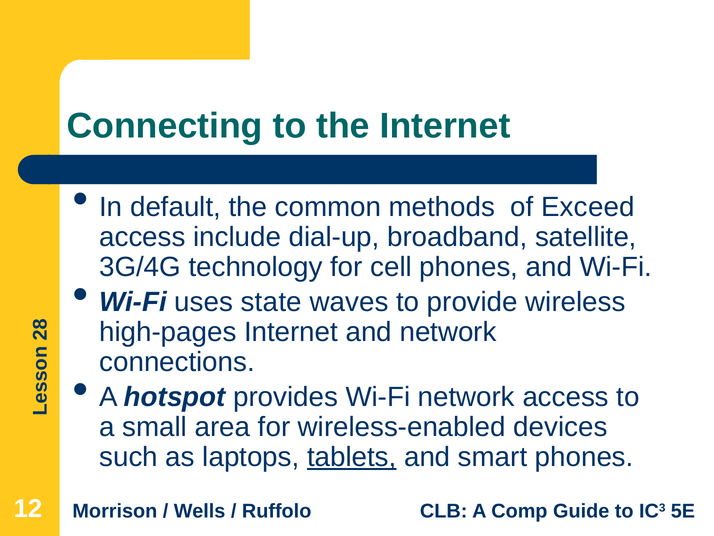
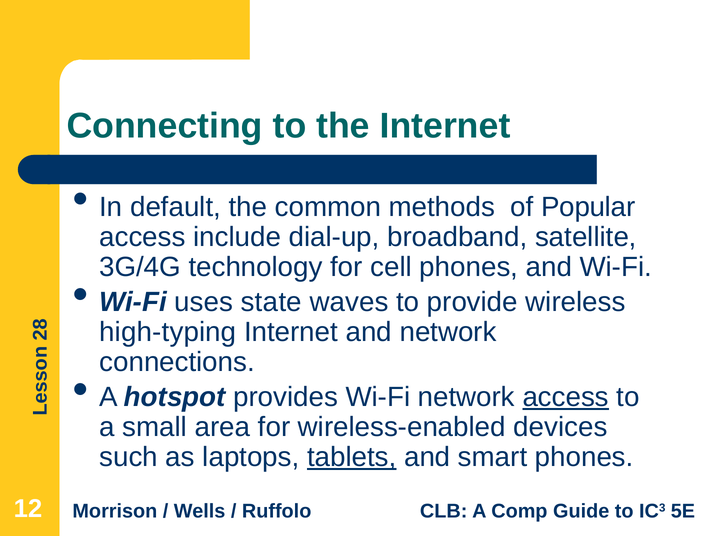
Exceed: Exceed -> Popular (588, 207)
high-pages: high-pages -> high-typing (168, 332)
access underline: none -> present (566, 397)
